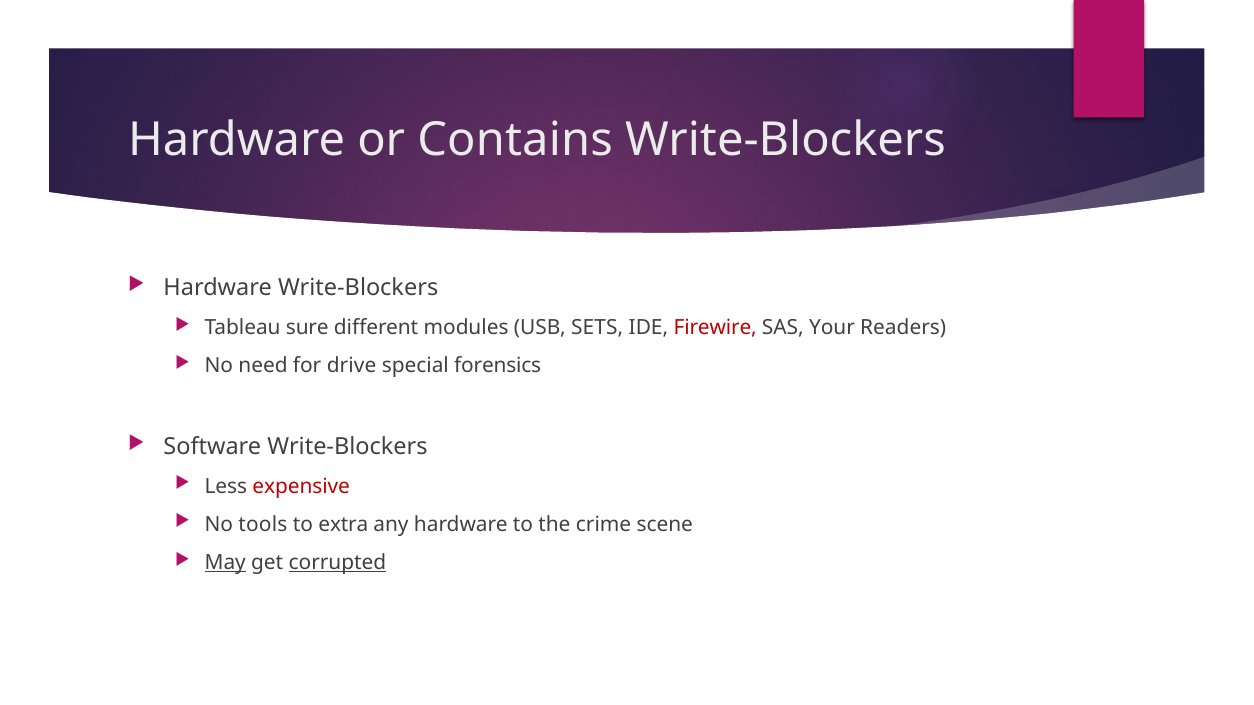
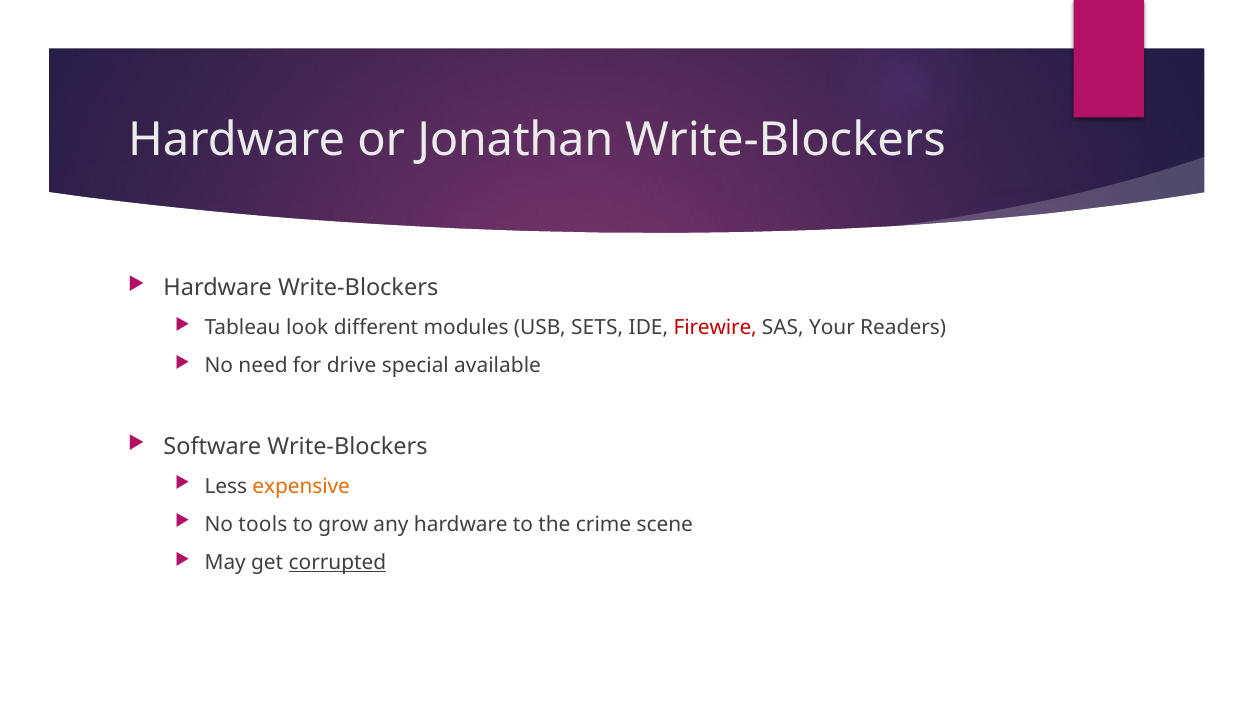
Contains: Contains -> Jonathan (515, 140)
sure: sure -> look (307, 328)
forensics: forensics -> available (498, 366)
expensive colour: red -> orange (301, 487)
extra: extra -> grow (343, 525)
May underline: present -> none (225, 563)
